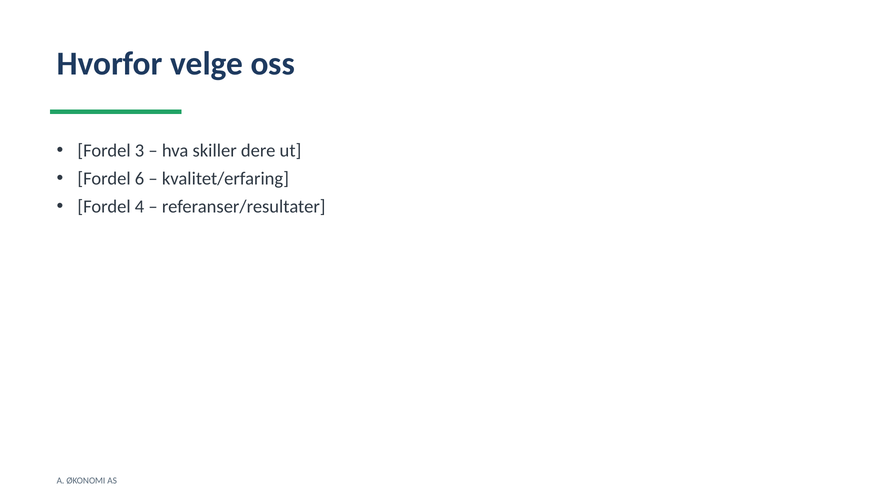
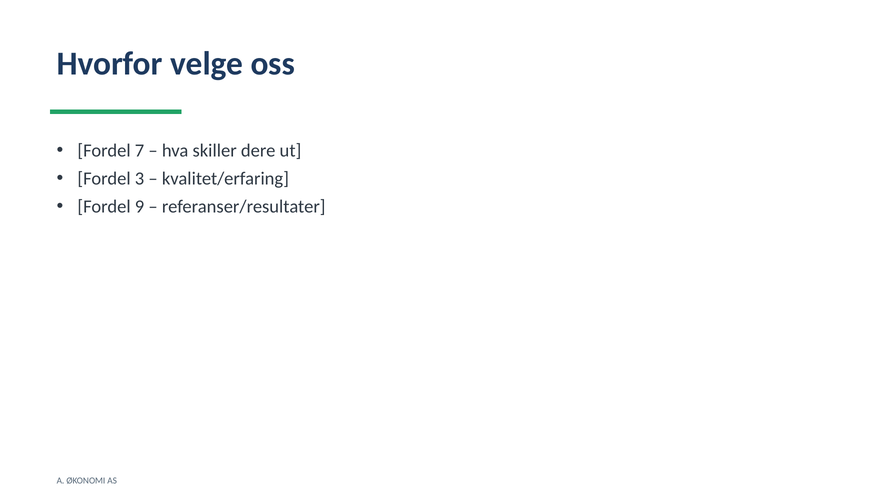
3: 3 -> 7 (140, 151)
6: 6 -> 3 (140, 179)
4: 4 -> 9 (140, 206)
